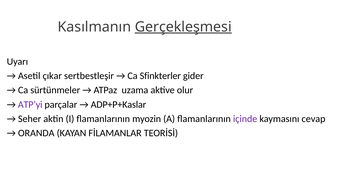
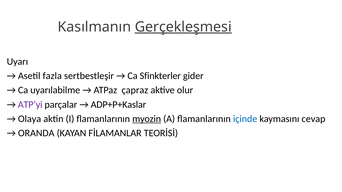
çıkar: çıkar -> fazla (52, 76)
sürtünmeler: sürtünmeler -> uyarılabilme (55, 90)
uzama: uzama -> çapraz (135, 90)
Seher: Seher -> Olaya (30, 119)
myozin underline: none -> present (147, 119)
içinde colour: purple -> blue (245, 119)
